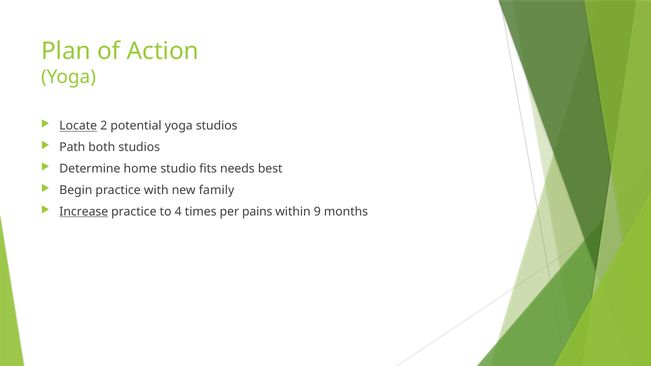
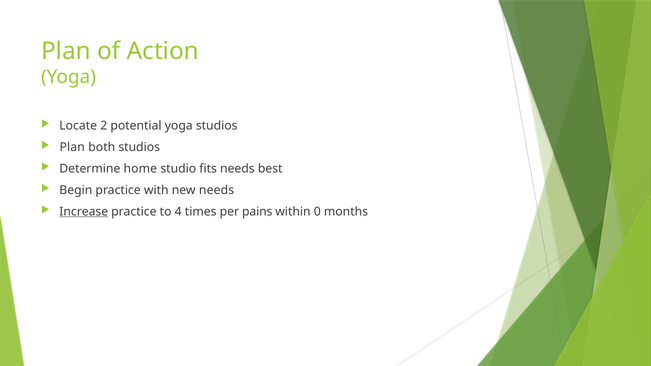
Locate underline: present -> none (78, 126)
Path: Path -> Plan (72, 147)
new family: family -> needs (217, 190)
9: 9 -> 0 (317, 212)
